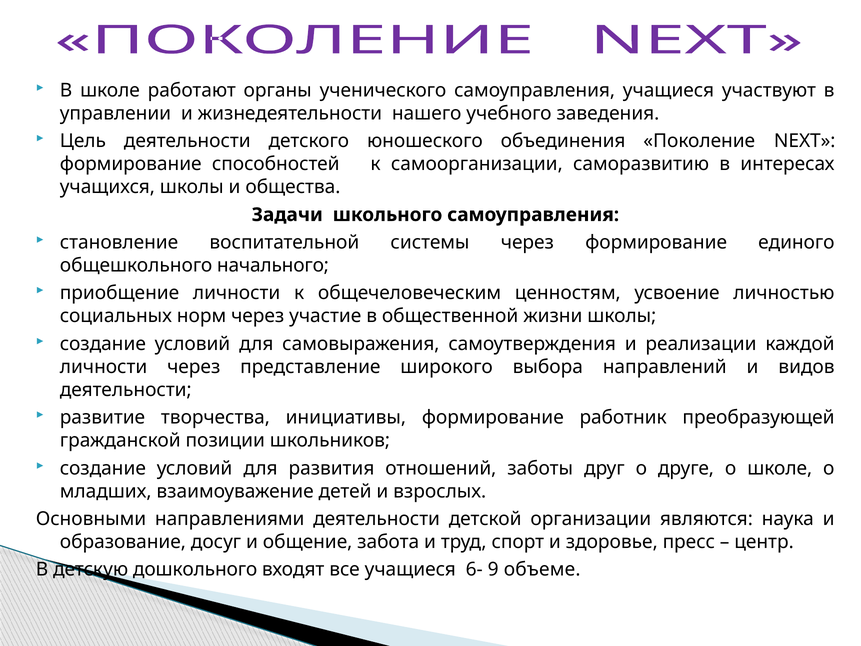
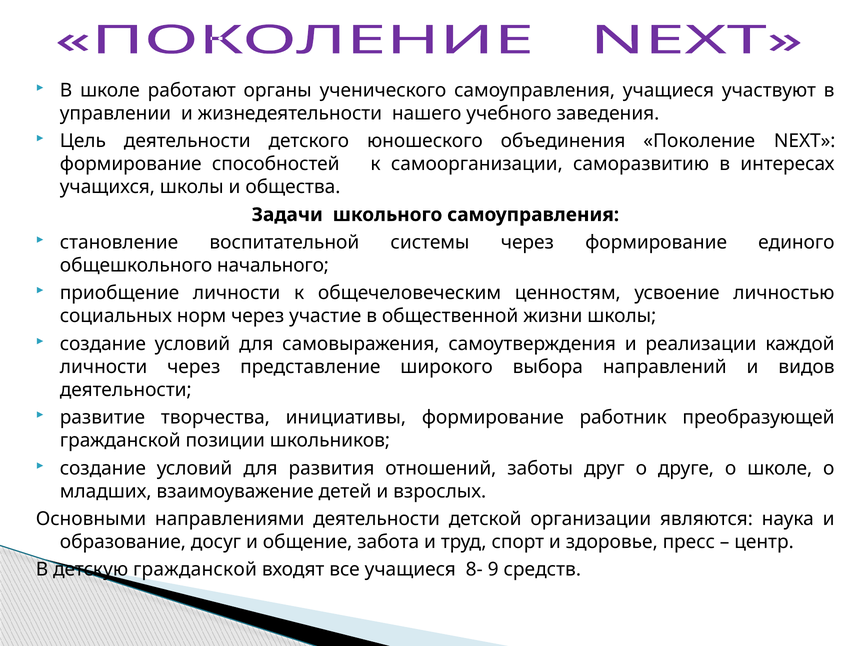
детскую дошкольного: дошкольного -> гражданской (195, 569)
6-: 6- -> 8- (474, 569)
объеме: объеме -> средств (542, 569)
